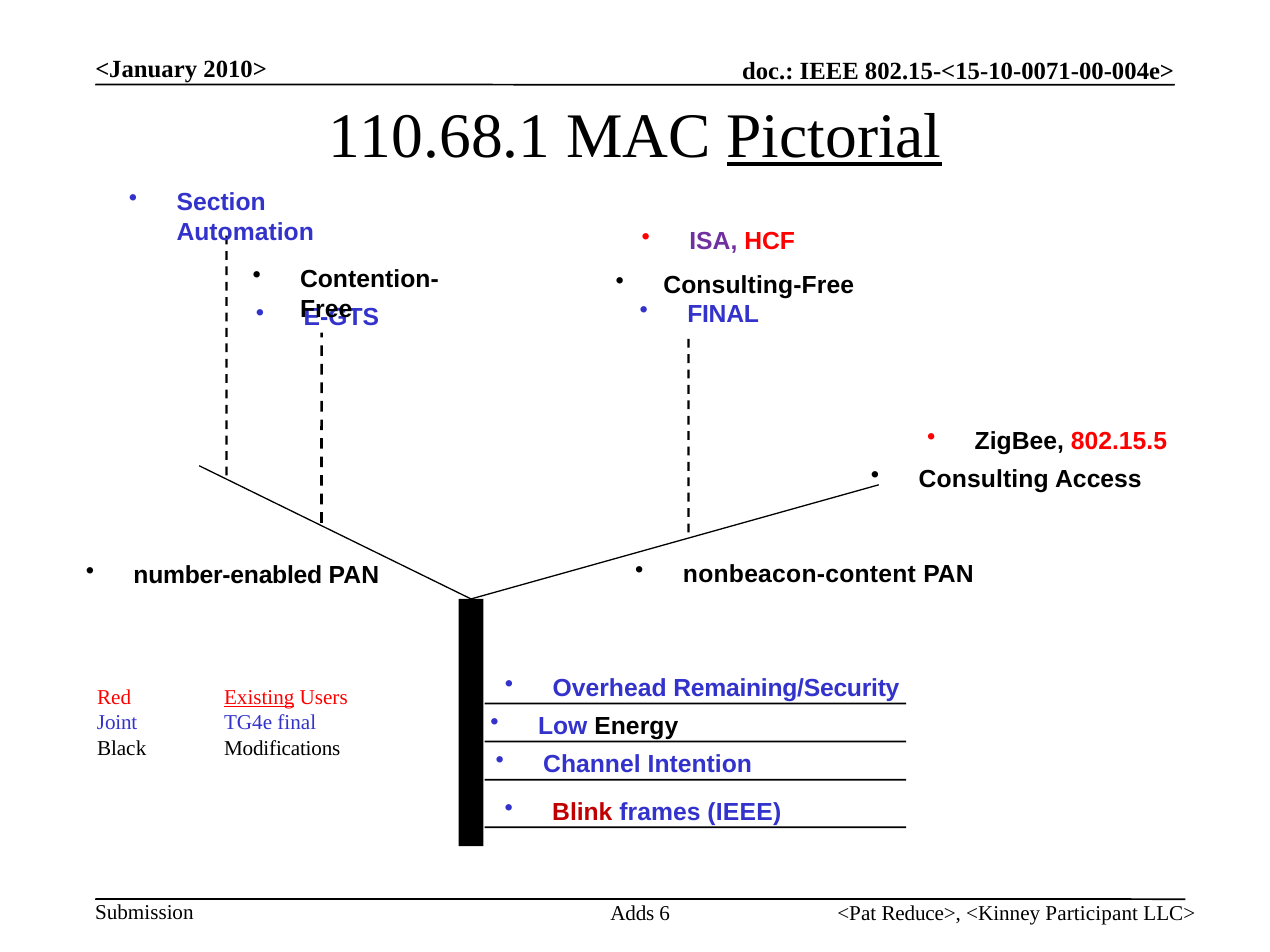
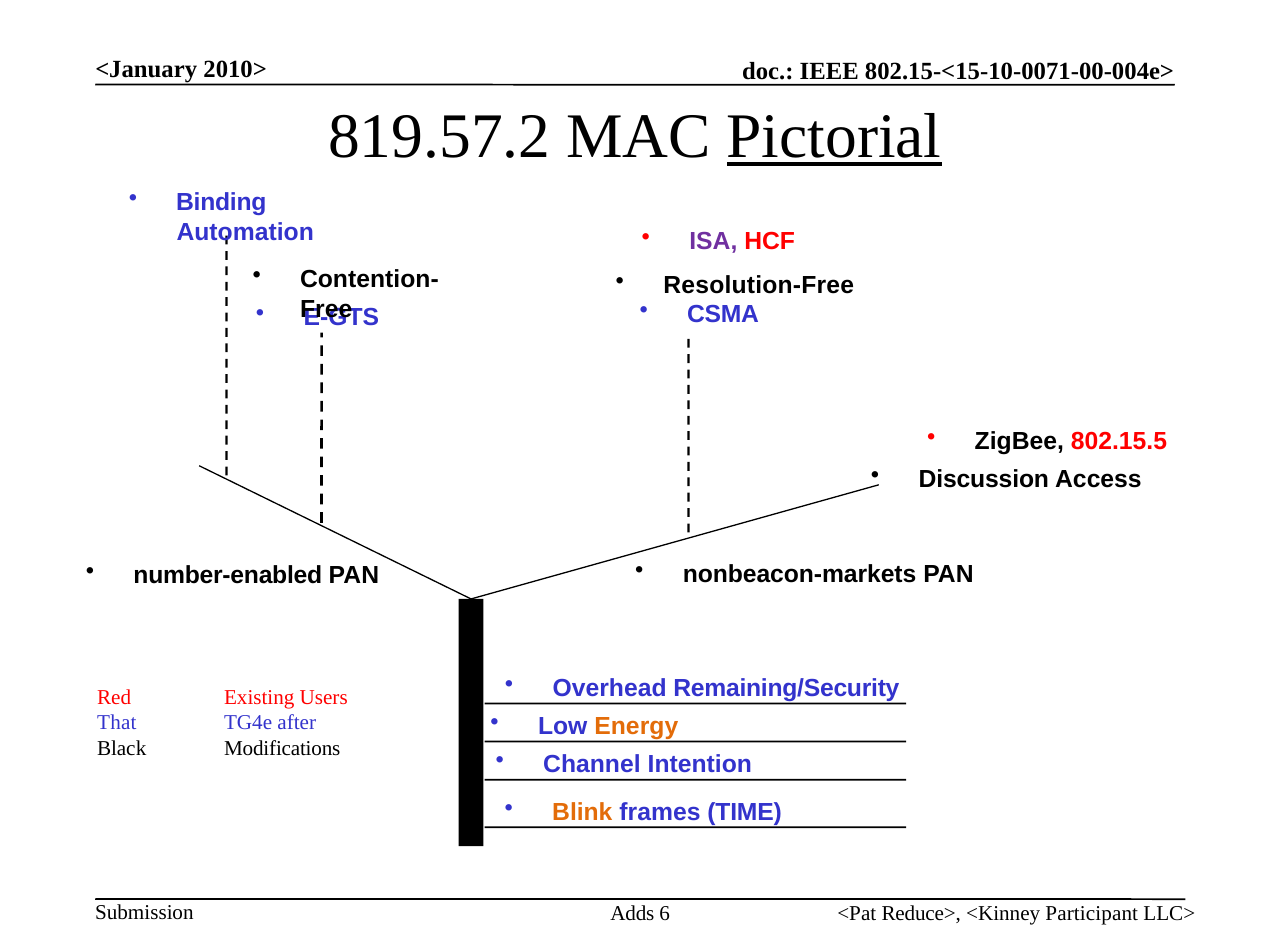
110.68.1: 110.68.1 -> 819.57.2 (439, 137)
Section: Section -> Binding (221, 203)
Consulting-Free: Consulting-Free -> Resolution-Free (759, 286)
FINAL: FINAL -> CSMA (723, 314)
Consulting: Consulting -> Discussion (984, 479)
nonbeacon-content: nonbeacon-content -> nonbeacon-markets (800, 574)
Existing underline: present -> none (259, 698)
Joint: Joint -> That (117, 723)
TG4e final: final -> after (297, 723)
Energy colour: black -> orange (636, 727)
Blink colour: red -> orange (582, 812)
frames IEEE: IEEE -> TIME (745, 812)
